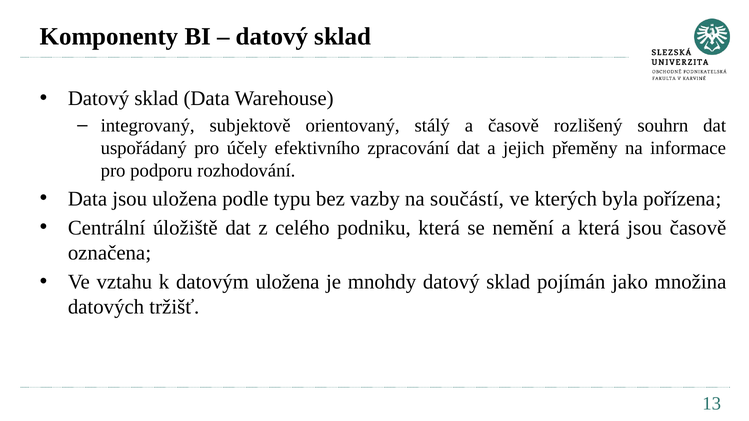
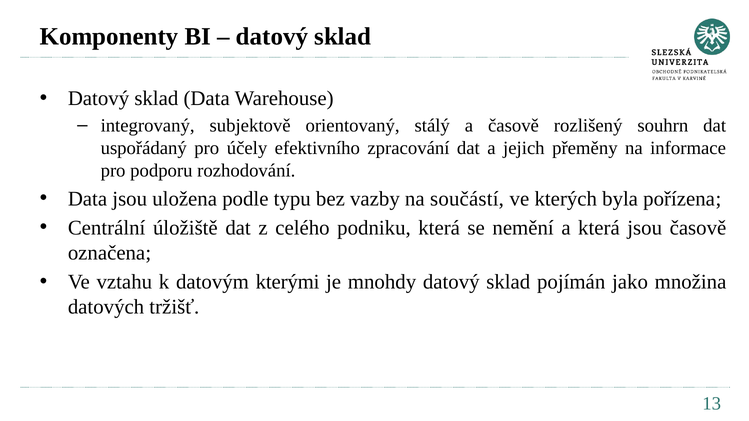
datovým uložena: uložena -> kterými (288, 282)
